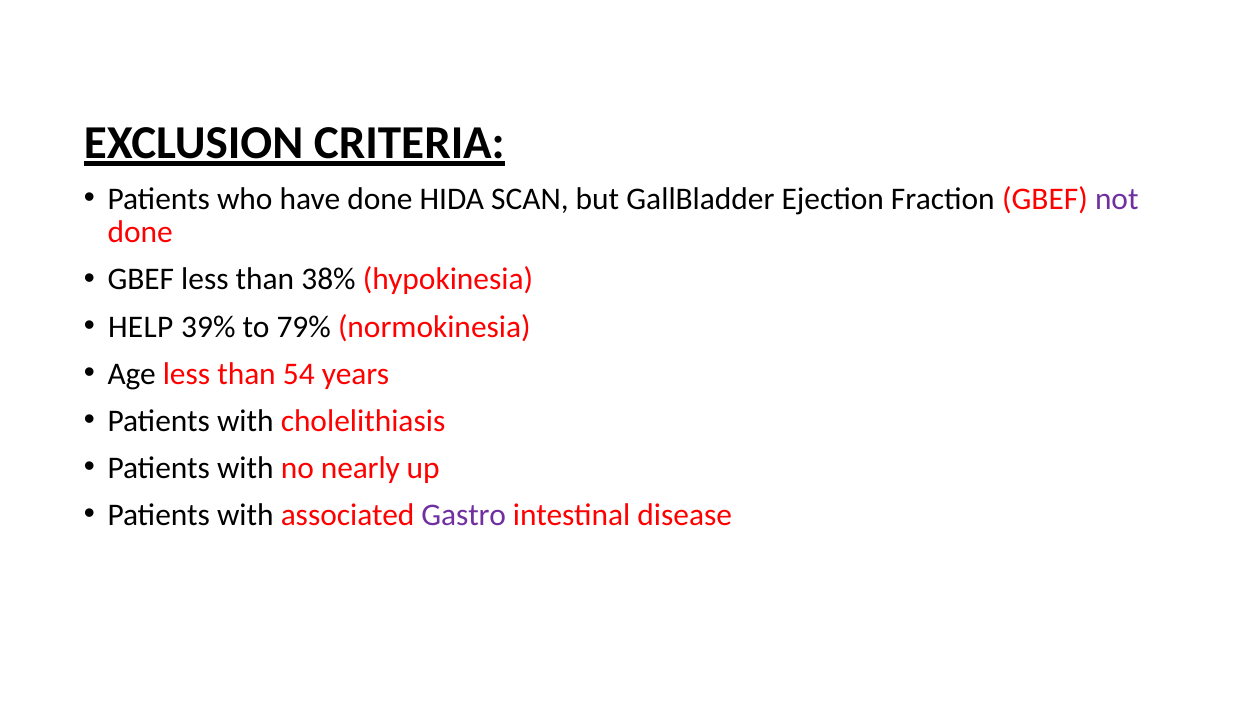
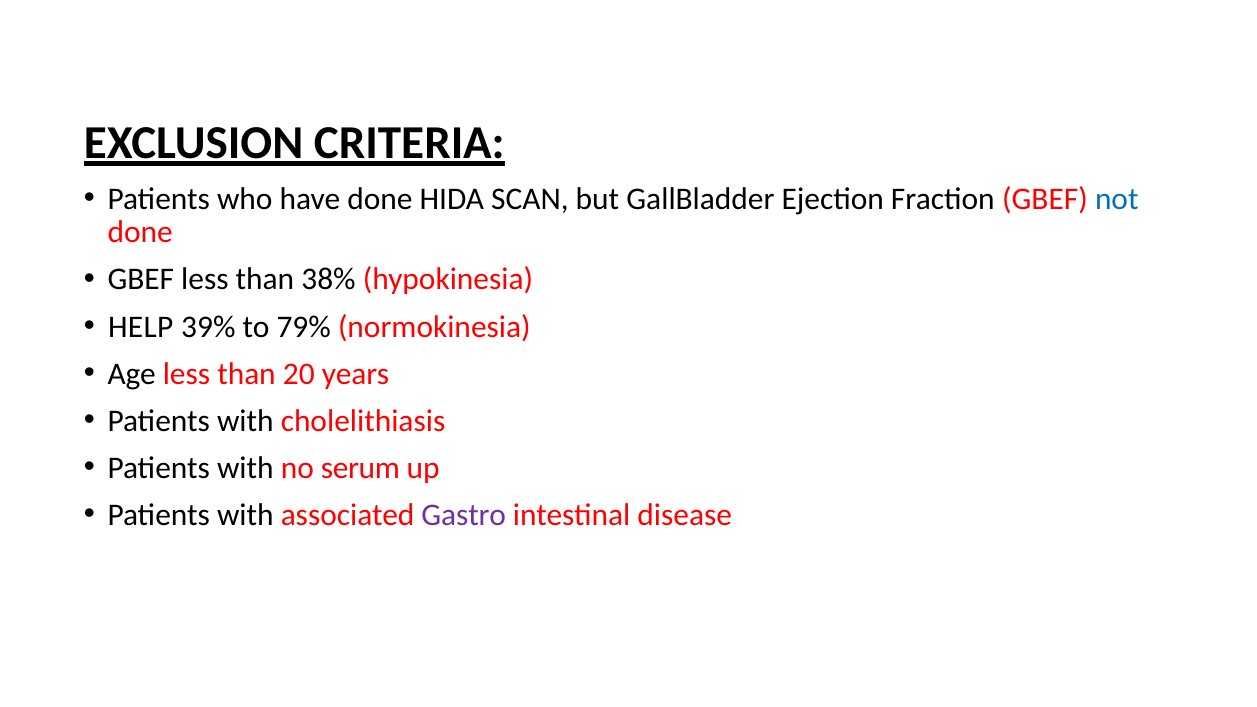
not colour: purple -> blue (1117, 199)
54: 54 -> 20 (299, 374)
nearly: nearly -> serum (360, 468)
